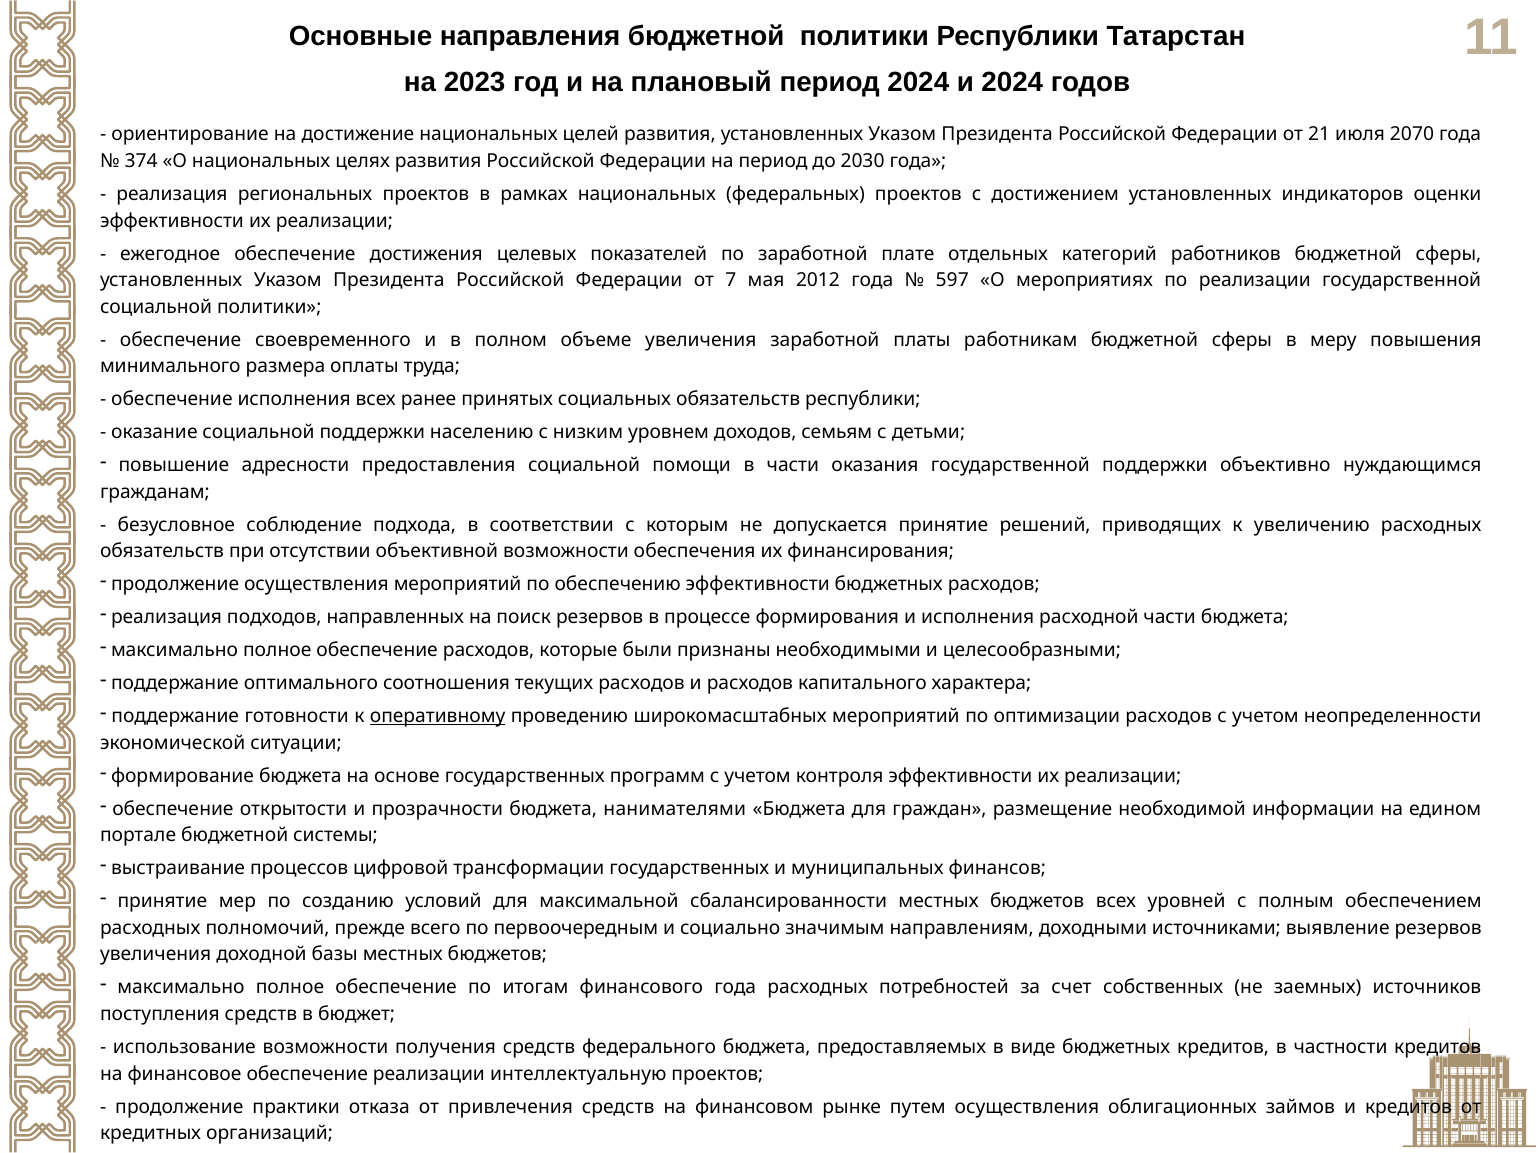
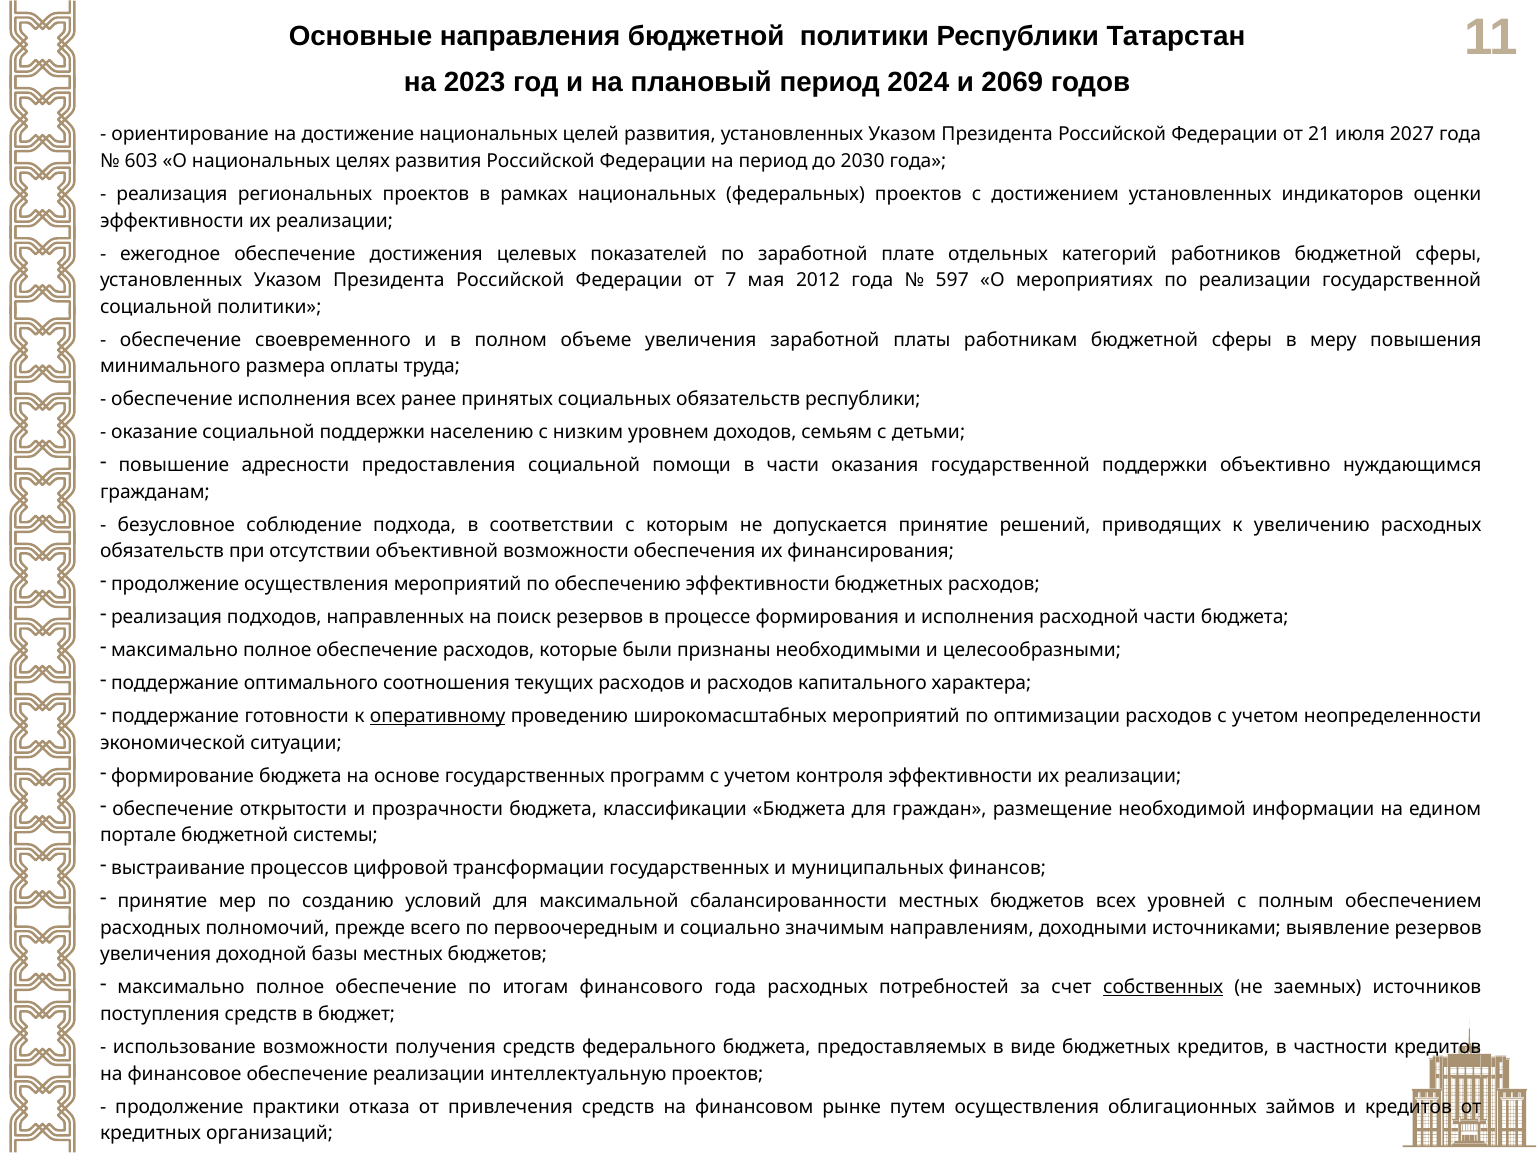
и 2024: 2024 -> 2069 (1012, 83)
2070: 2070 -> 2027 (1412, 135)
374: 374 -> 603 (141, 161)
нанимателями: нанимателями -> классификации (675, 809)
собственных underline: none -> present (1163, 988)
